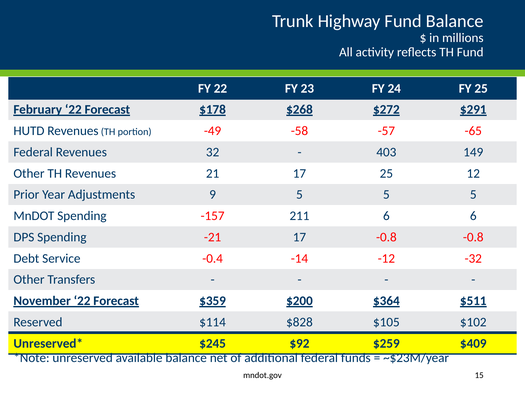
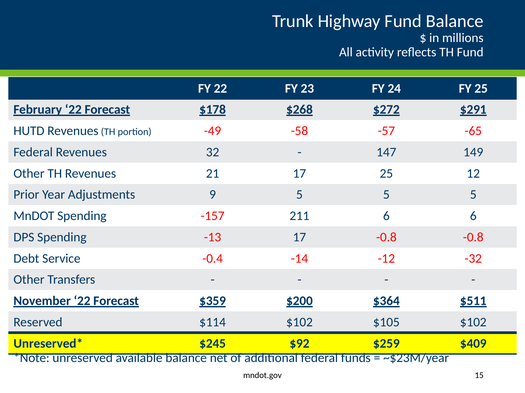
403: 403 -> 147 (386, 152)
-21: -21 -> -13 (213, 238)
$114 $828: $828 -> $102 (299, 323)
